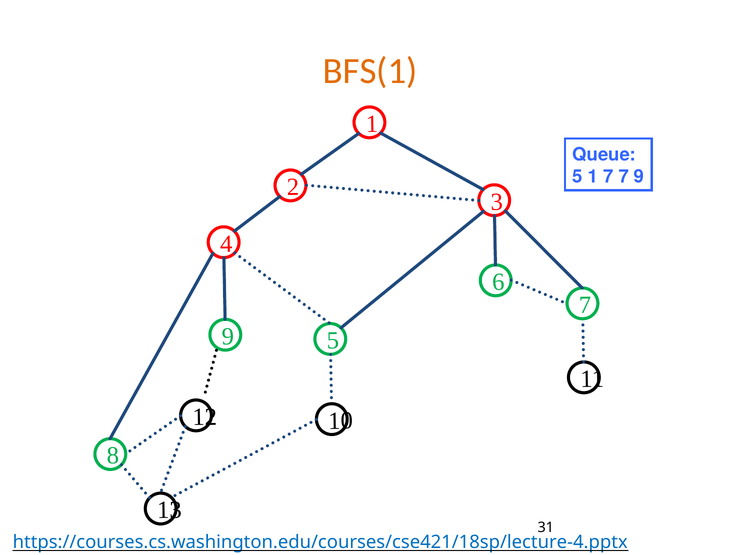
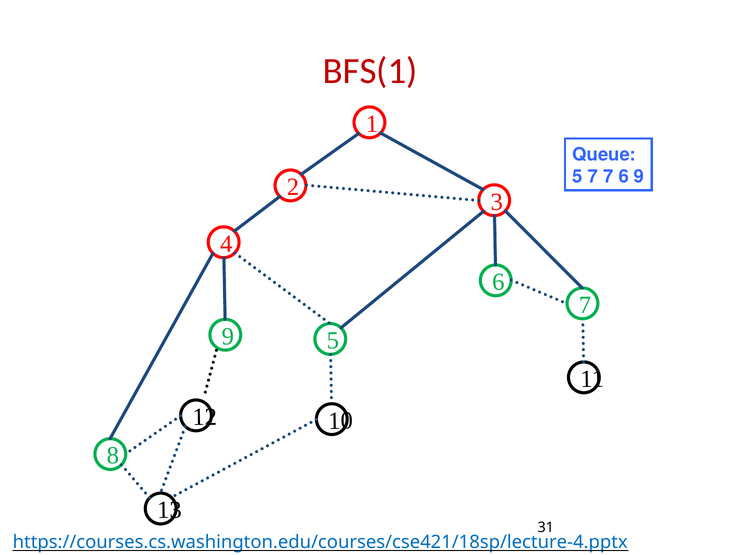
BFS(1 colour: orange -> red (370, 71)
5 1: 1 -> 7 (593, 177)
7 7: 7 -> 6 (624, 177)
